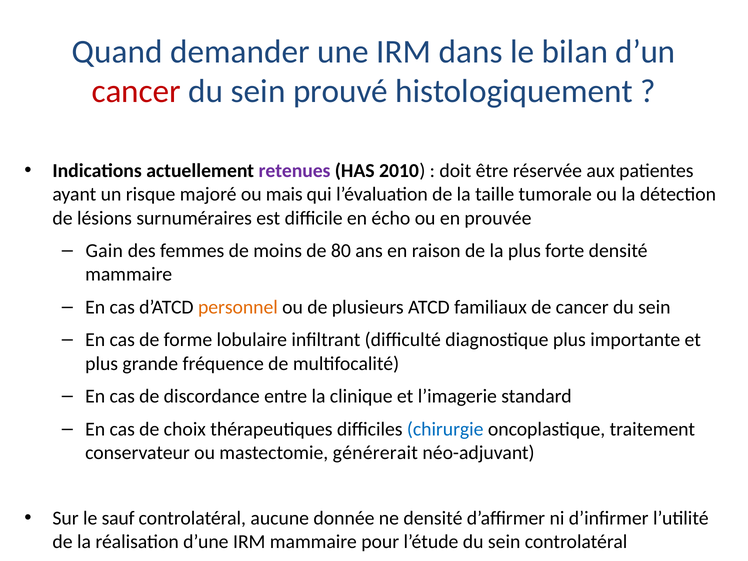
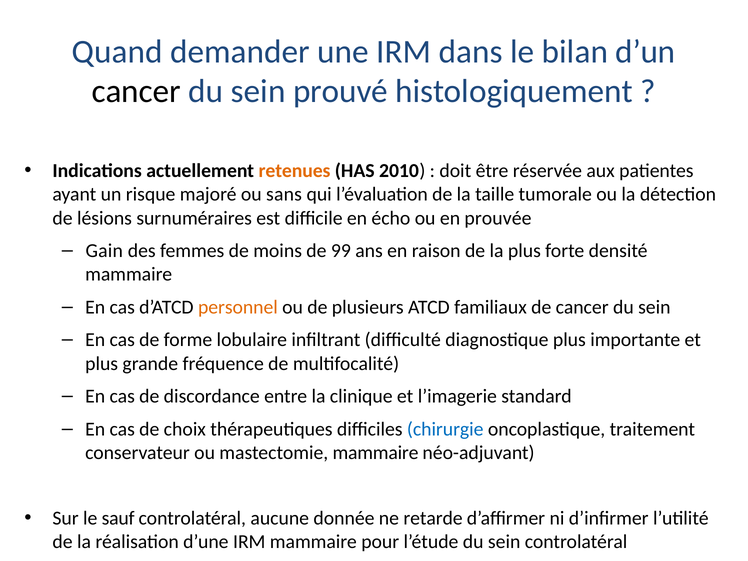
cancer colour: red -> black (136, 92)
retenues colour: purple -> orange (295, 171)
mais: mais -> sans (284, 194)
80: 80 -> 99 (341, 251)
mastectomie générerait: générerait -> mammaire (375, 453)
ne densité: densité -> retarde (433, 518)
